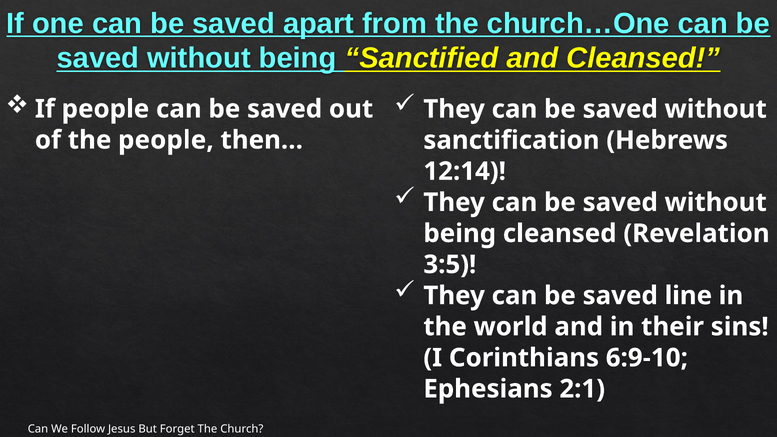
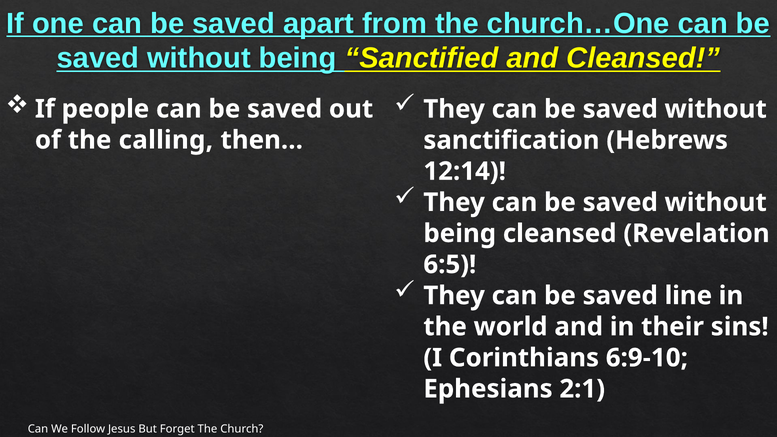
the people: people -> calling (166, 140)
3:5: 3:5 -> 6:5 (450, 265)
